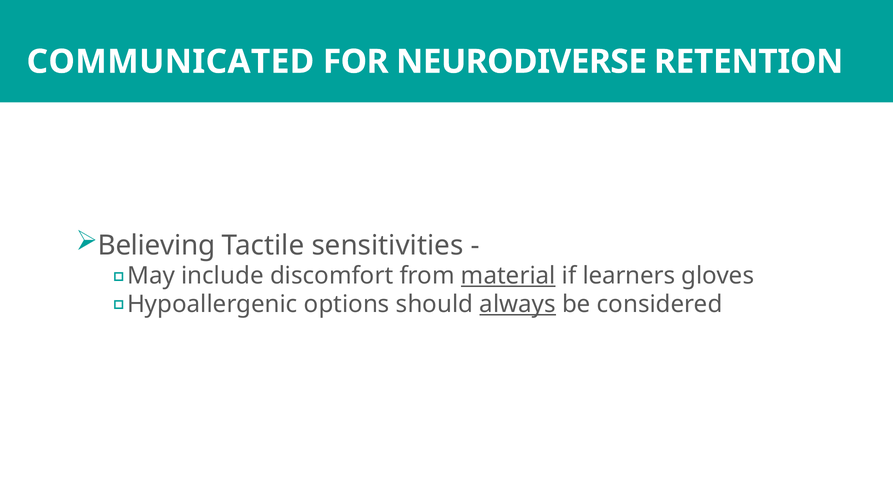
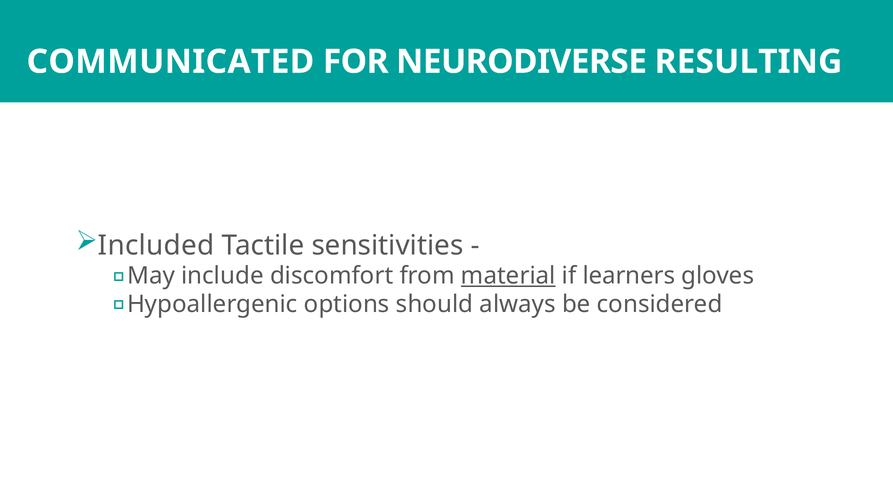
RETENTION: RETENTION -> RESULTING (748, 62)
Believing: Believing -> Included (156, 245)
always underline: present -> none (518, 304)
